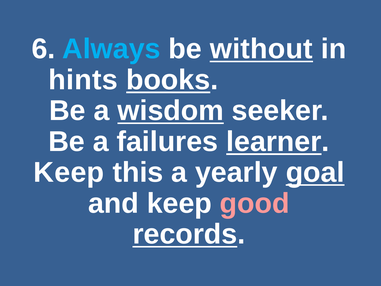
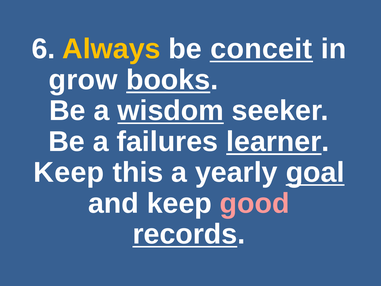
Always colour: light blue -> yellow (111, 49)
without: without -> conceit (261, 49)
hints: hints -> grow (83, 80)
